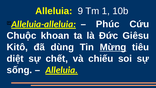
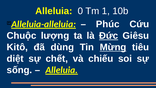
9: 9 -> 0 (80, 11)
khoan: khoan -> lượng (55, 36)
Ðức underline: none -> present (109, 36)
